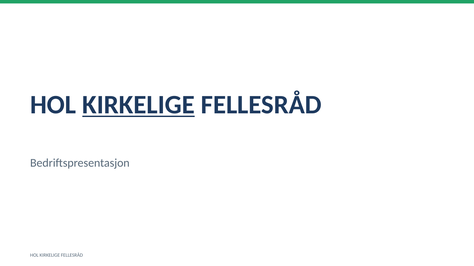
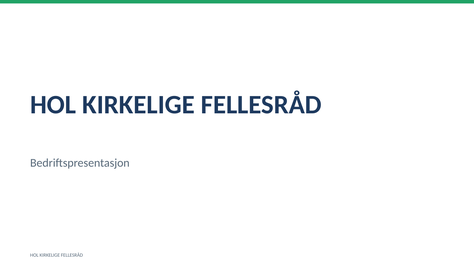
KIRKELIGE underline: present -> none (139, 105)
